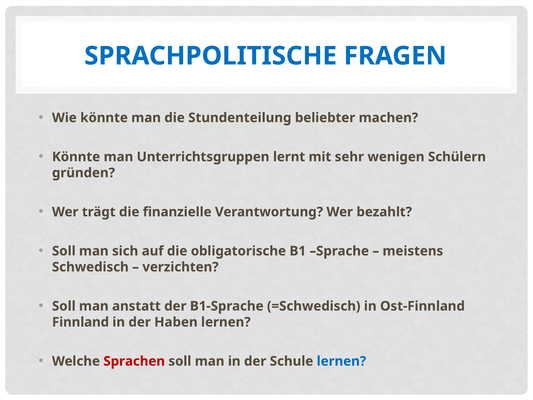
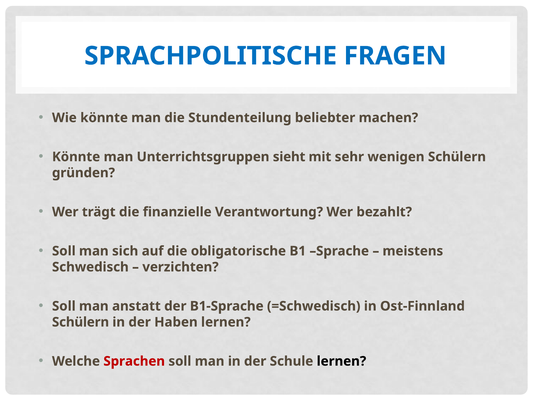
lernt: lernt -> sieht (289, 157)
Finnland: Finnland -> Schülern (81, 322)
lernen colour: blue -> black (341, 361)
